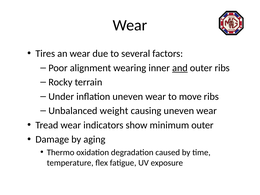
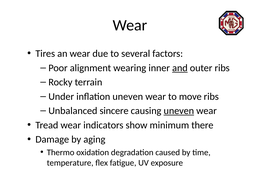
weight: weight -> sincere (114, 111)
uneven underline: none -> present (179, 111)
minimum outer: outer -> there (202, 125)
